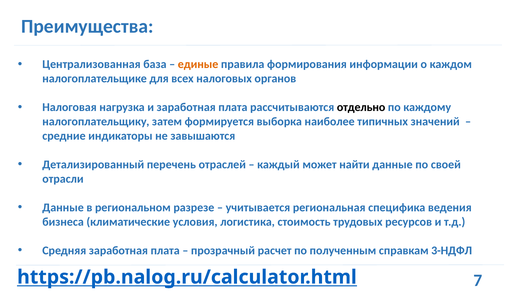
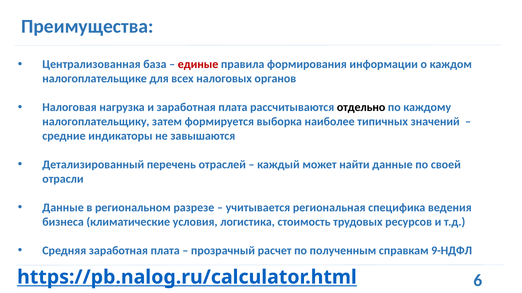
единые colour: orange -> red (198, 65)
3-НДФЛ: 3-НДФЛ -> 9-НДФЛ (452, 251)
7: 7 -> 6 (478, 281)
